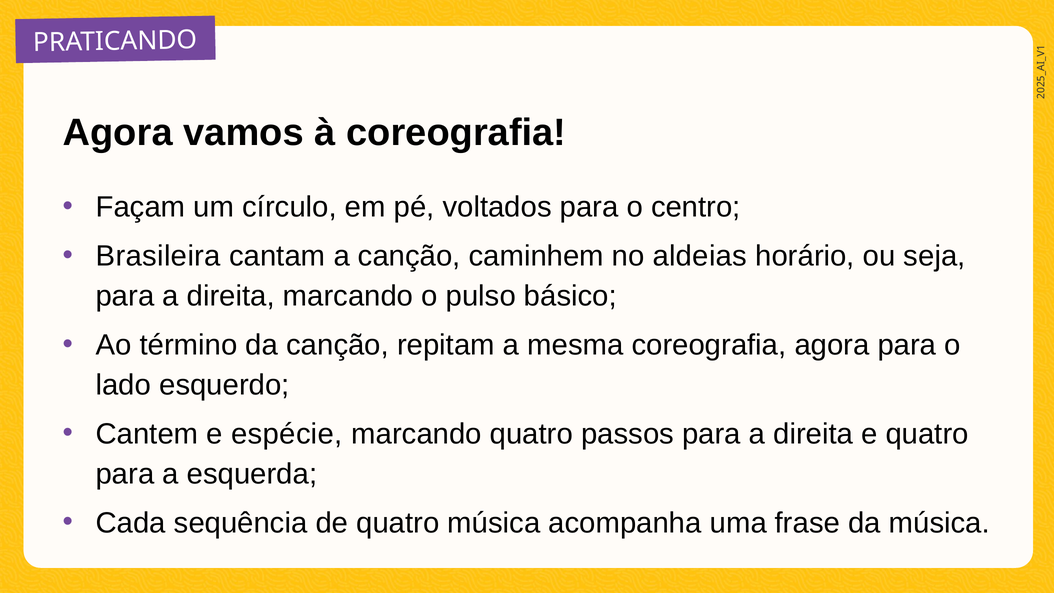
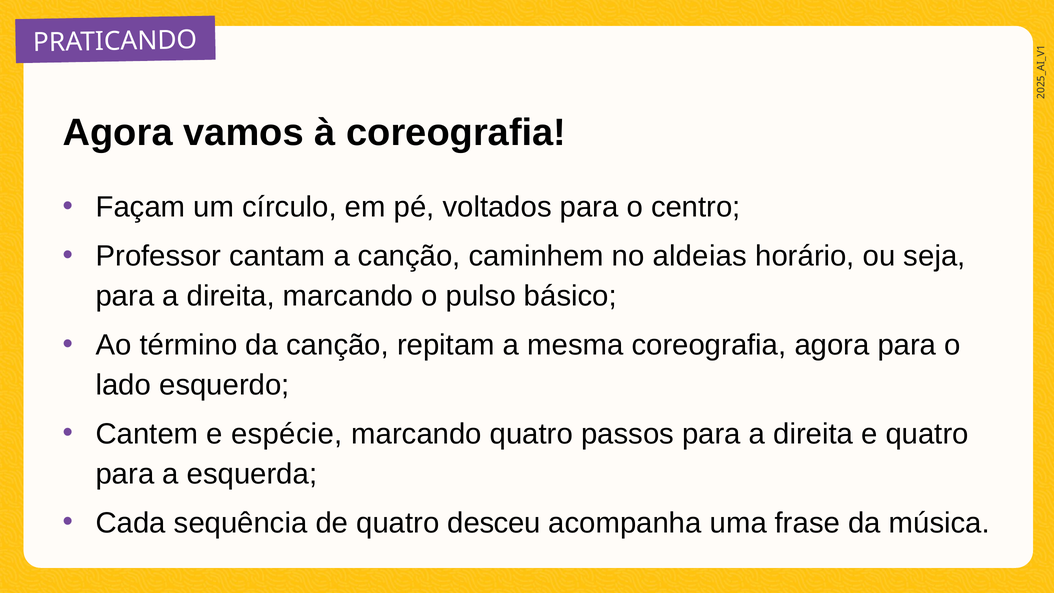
Brasileira: Brasileira -> Professor (158, 256)
quatro música: música -> desceu (494, 523)
